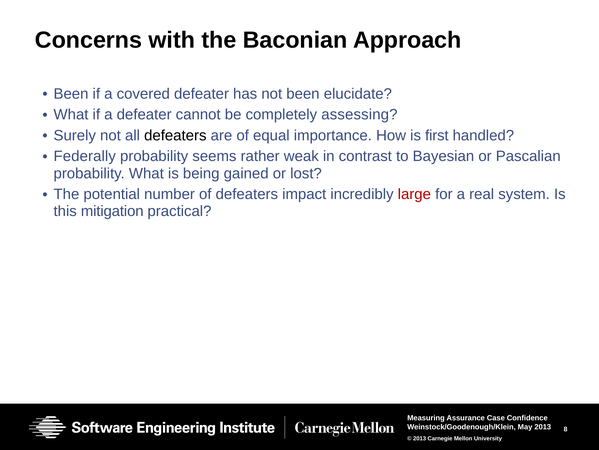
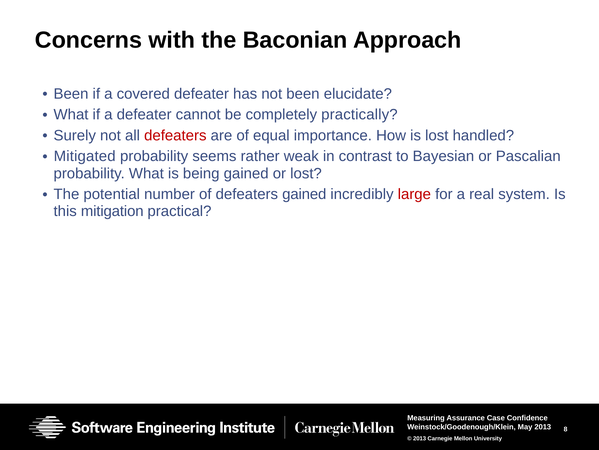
assessing: assessing -> practically (359, 114)
defeaters colour: black -> red (175, 135)
is first: first -> lost (437, 135)
Federally: Federally -> Mitigated (85, 156)
defeaters impact: impact -> gained (304, 194)
